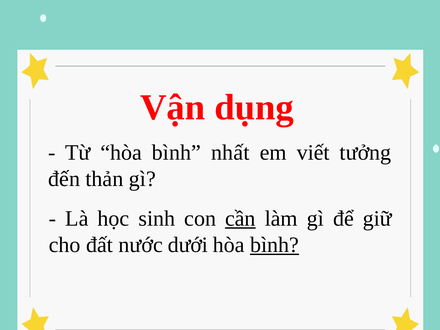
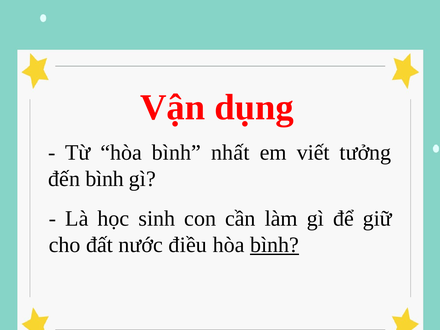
đến thản: thản -> bình (105, 179)
cần underline: present -> none (240, 219)
dưới: dưới -> điều (188, 245)
